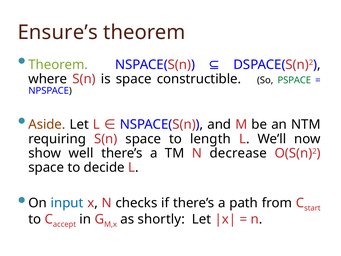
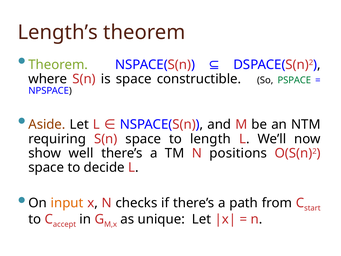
Ensure’s: Ensure’s -> Length’s (58, 32)
decrease: decrease -> positions (238, 153)
input colour: blue -> orange (67, 203)
shortly: shortly -> unique (161, 219)
